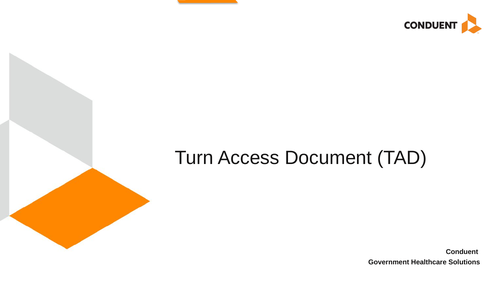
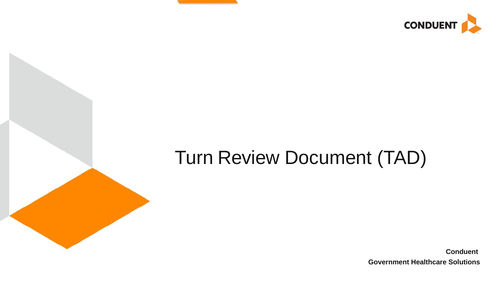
Access: Access -> Review (249, 158)
